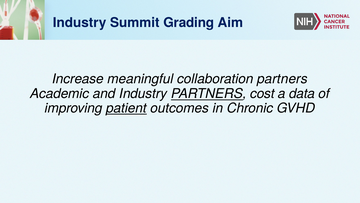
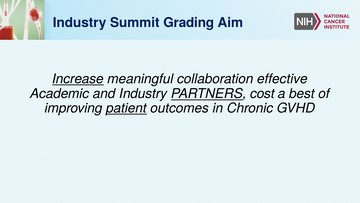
Increase underline: none -> present (78, 79)
collaboration partners: partners -> effective (282, 79)
data: data -> best (302, 93)
